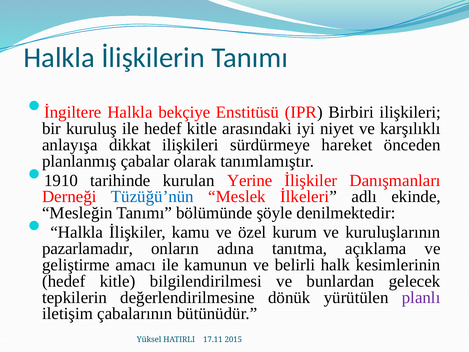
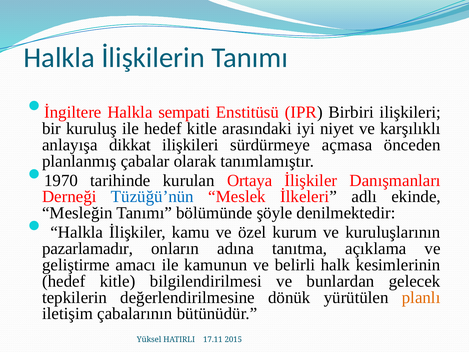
bekçiye: bekçiye -> sempati (184, 112)
hareket: hareket -> açmasa (347, 145)
1910: 1910 -> 1970 (61, 180)
Yerine: Yerine -> Ortaya (250, 180)
planlı colour: purple -> orange (421, 297)
